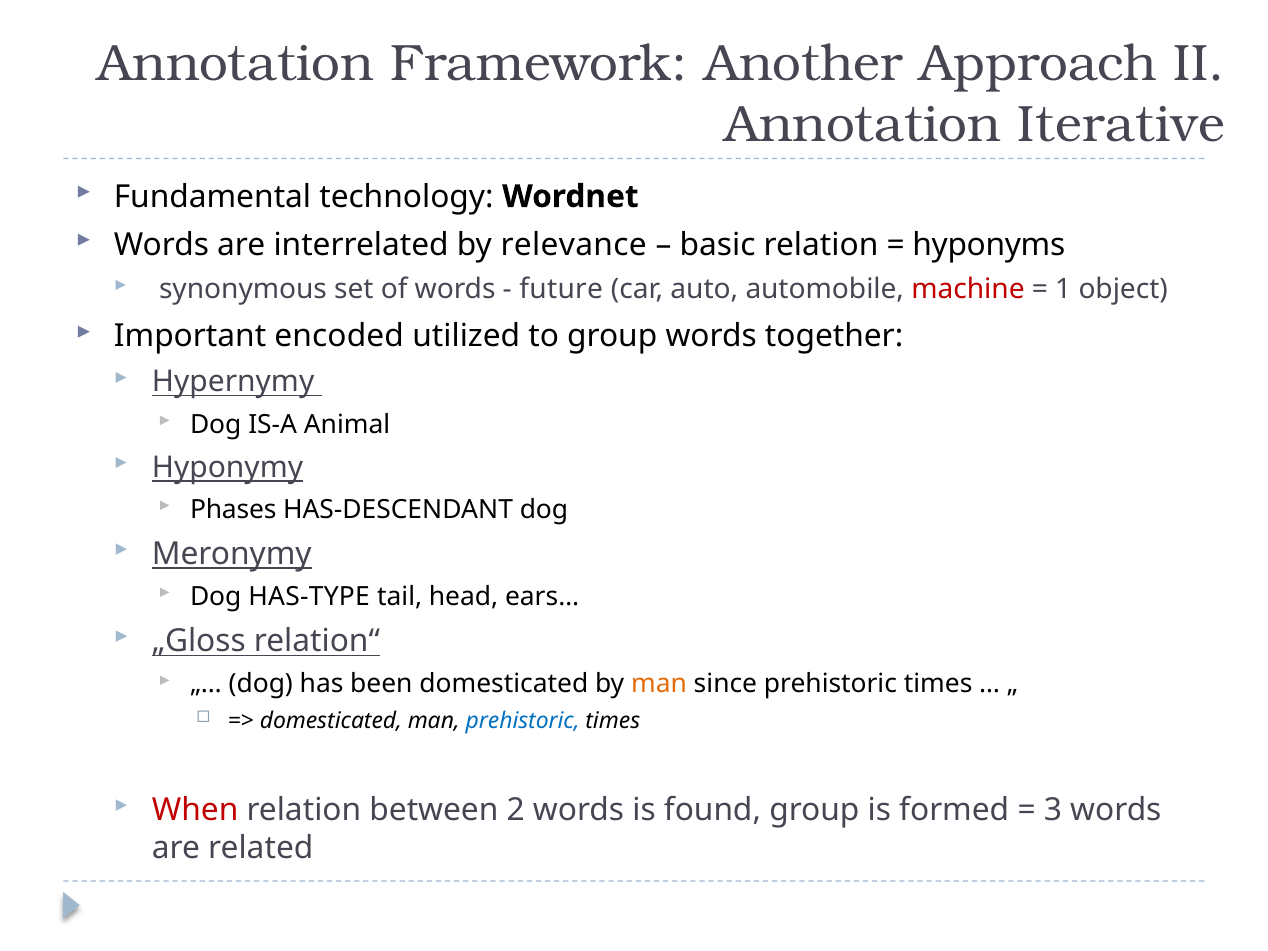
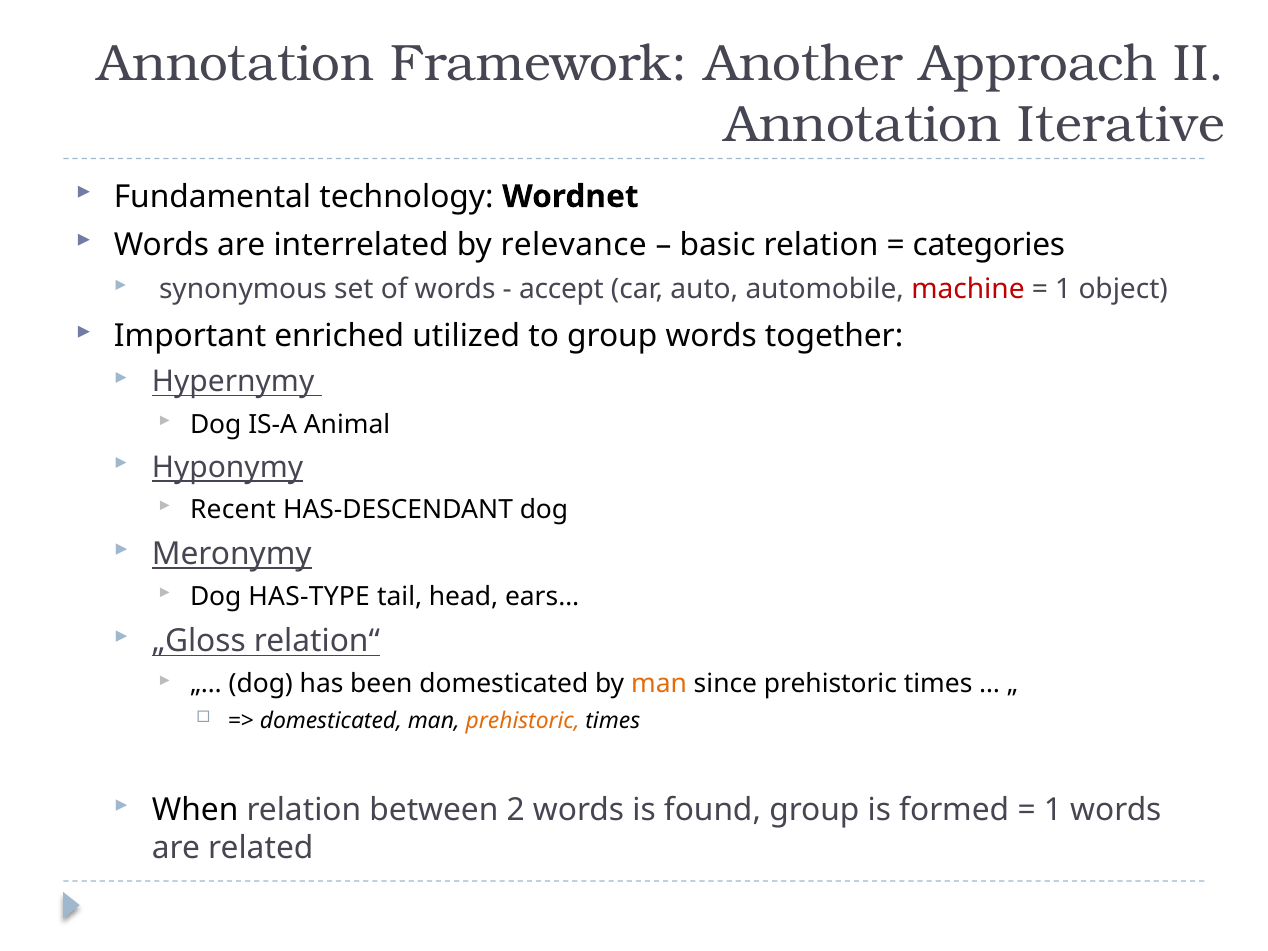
hyponyms: hyponyms -> categories (989, 245)
future: future -> accept (561, 290)
encoded: encoded -> enriched (339, 336)
Phases: Phases -> Recent (233, 510)
prehistoric colour: blue -> orange (523, 721)
When colour: red -> black (195, 810)
3: 3 -> 1 (1053, 810)
